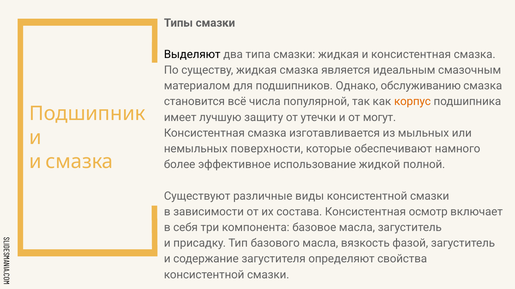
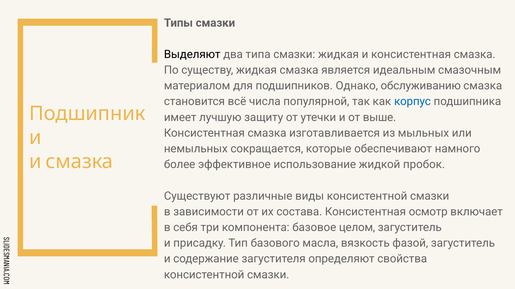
корпус colour: orange -> blue (412, 102)
могут: могут -> выше (379, 118)
поверхности: поверхности -> сокращается (267, 149)
полной: полной -> пробок (424, 165)
базовое масла: масла -> целом (357, 228)
